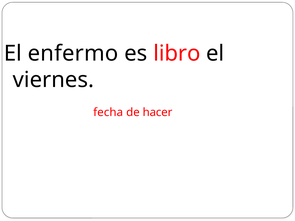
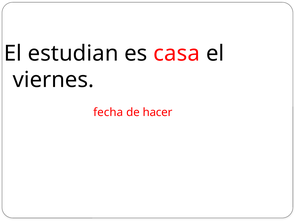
enfermo: enfermo -> estudian (73, 53)
libro: libro -> casa (177, 53)
